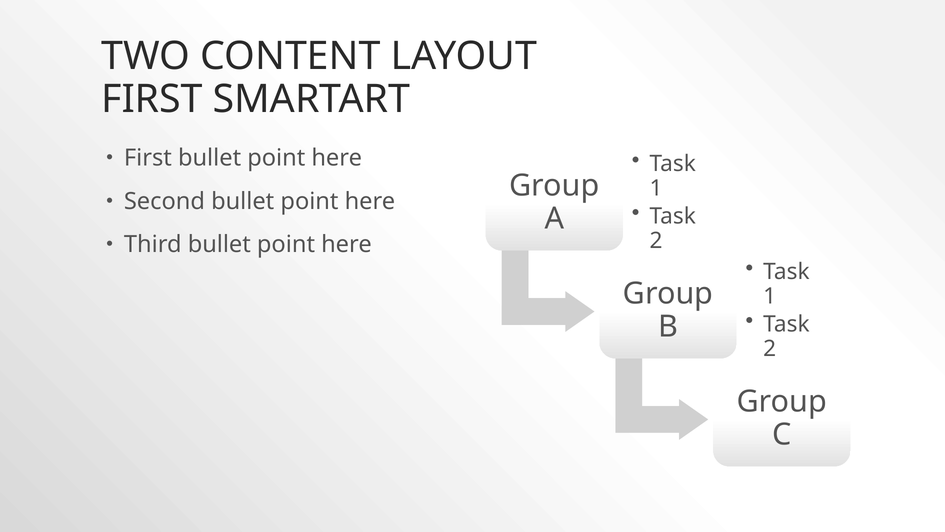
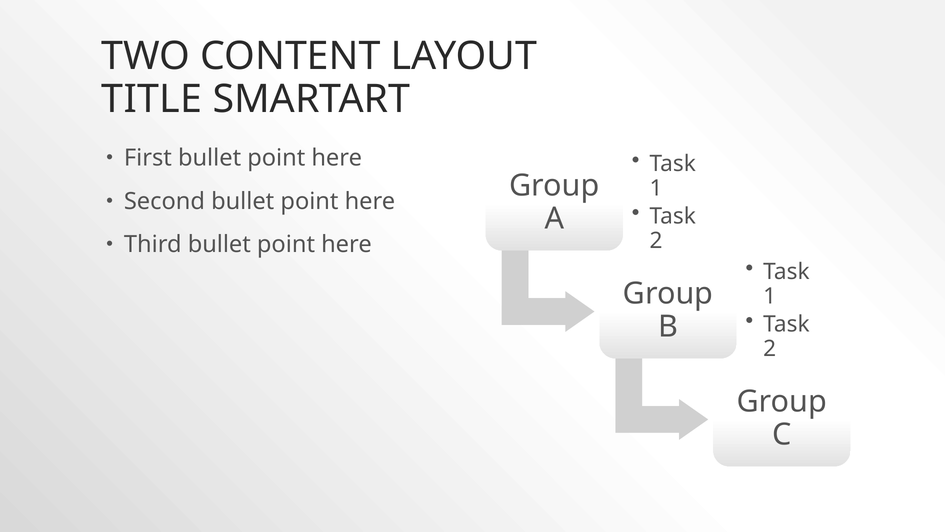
FIRST: FIRST -> TITLE (152, 99)
